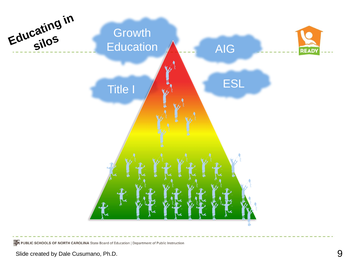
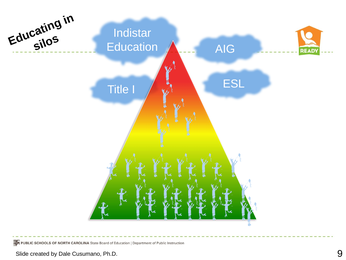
Growth: Growth -> Indistar (132, 33)
